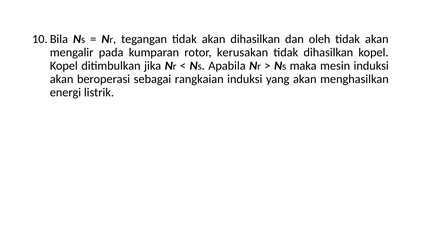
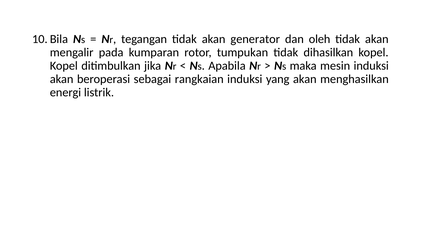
akan dihasilkan: dihasilkan -> generator (255, 39)
kerusakan: kerusakan -> tumpukan (243, 52)
